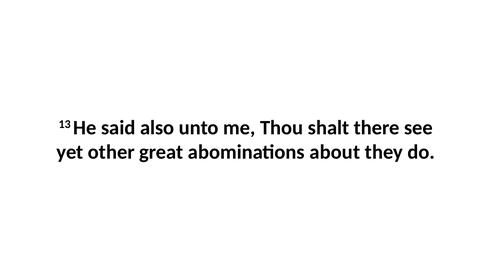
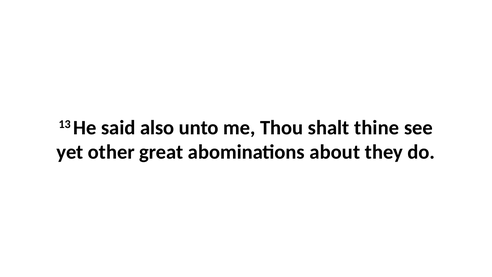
there: there -> thine (377, 127)
